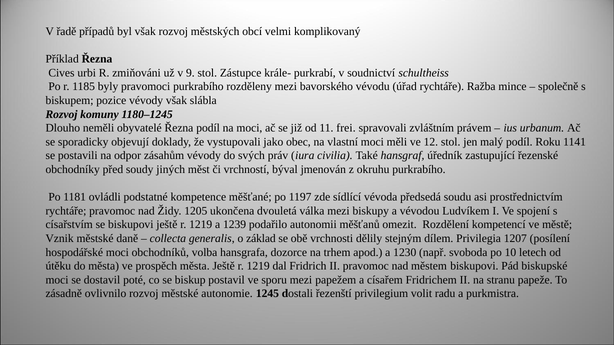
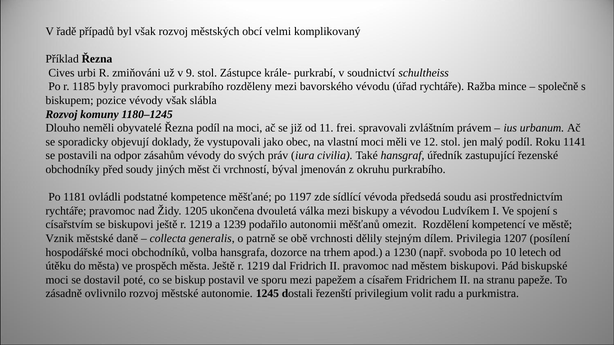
základ: základ -> patrně (261, 239)
